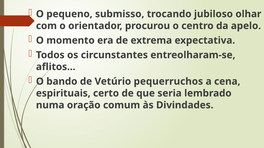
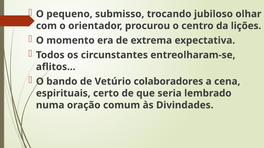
apelo: apelo -> lições (246, 26)
pequerruchos: pequerruchos -> colaboradores (168, 82)
